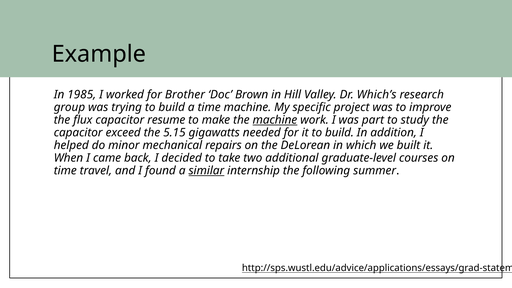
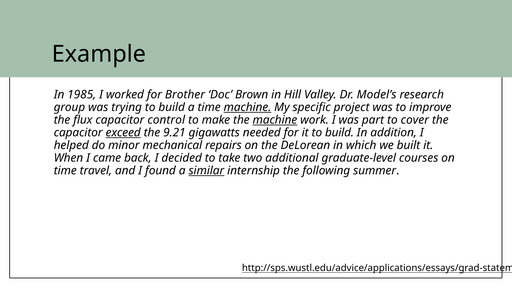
Which’s: Which’s -> Model’s (377, 95)
machine underline: none -> present (247, 107)
resume: resume -> control (166, 120)
study: study -> cover (415, 120)
exceed underline: none -> present (123, 133)
5.15: 5.15 -> 9.21 (174, 133)
